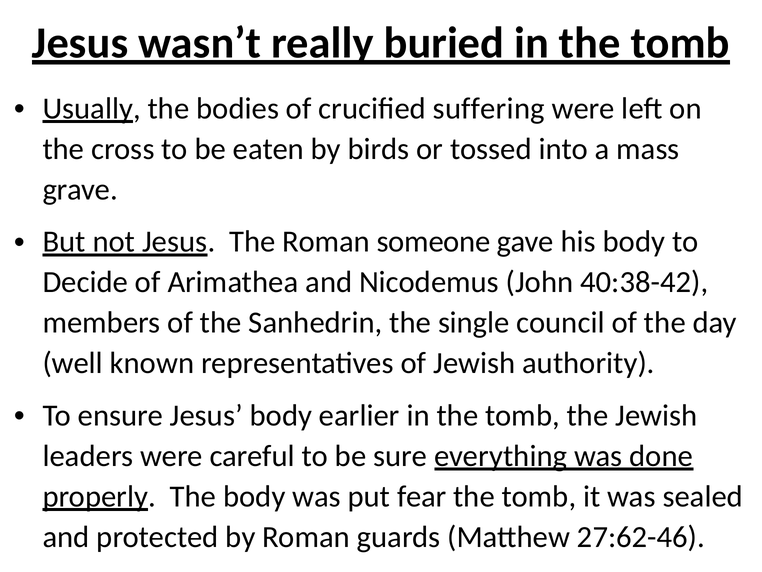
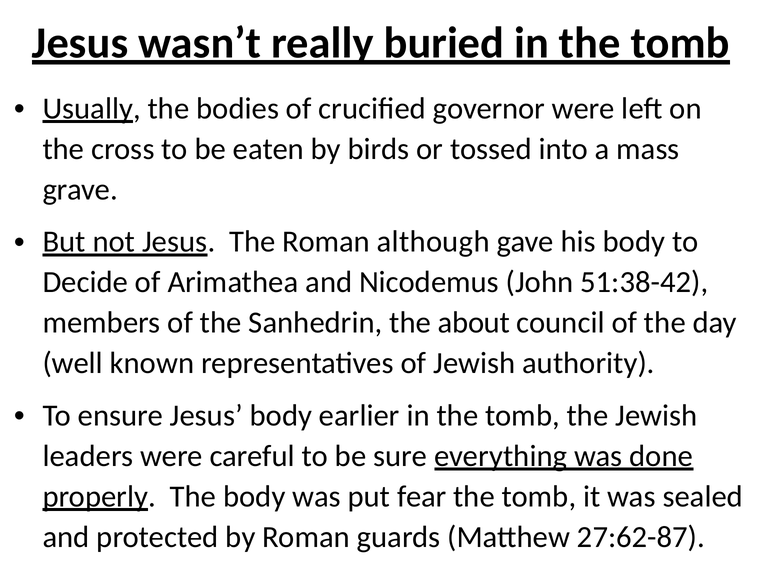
suffering: suffering -> governor (489, 108)
someone: someone -> although (433, 242)
40:38-42: 40:38-42 -> 51:38-42 (644, 282)
single: single -> about (474, 322)
27:62-46: 27:62-46 -> 27:62-87 (641, 536)
